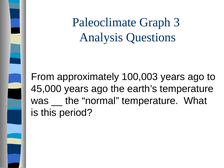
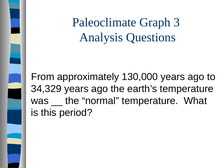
100,003: 100,003 -> 130,000 (140, 77)
45,000: 45,000 -> 34,329 (46, 89)
